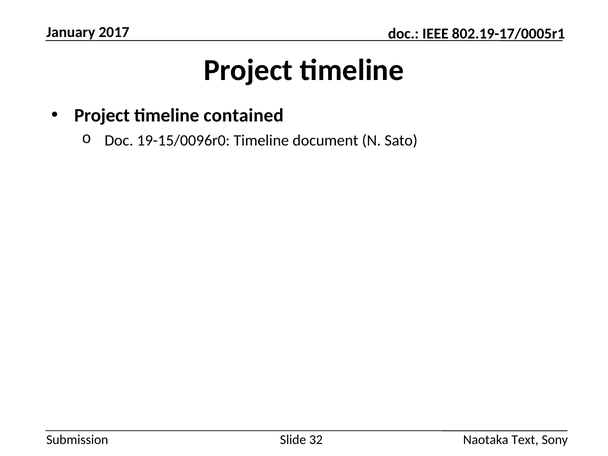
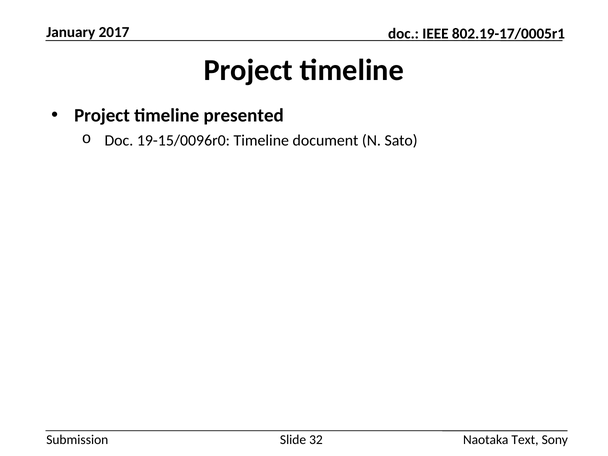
contained: contained -> presented (244, 115)
